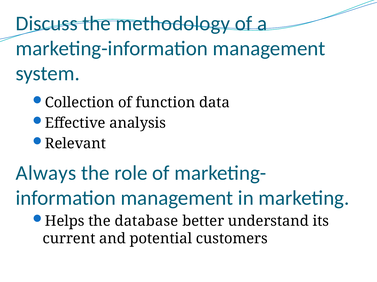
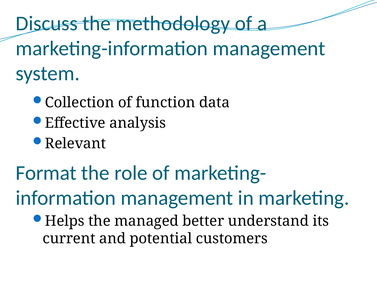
Always: Always -> Format (46, 173)
database: database -> managed (147, 222)
